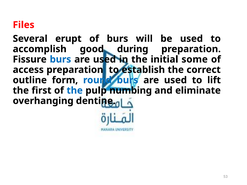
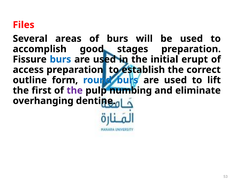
erupt: erupt -> areas (68, 39)
during: during -> stages (133, 49)
some: some -> erupt (195, 59)
the colour: blue -> purple (75, 91)
